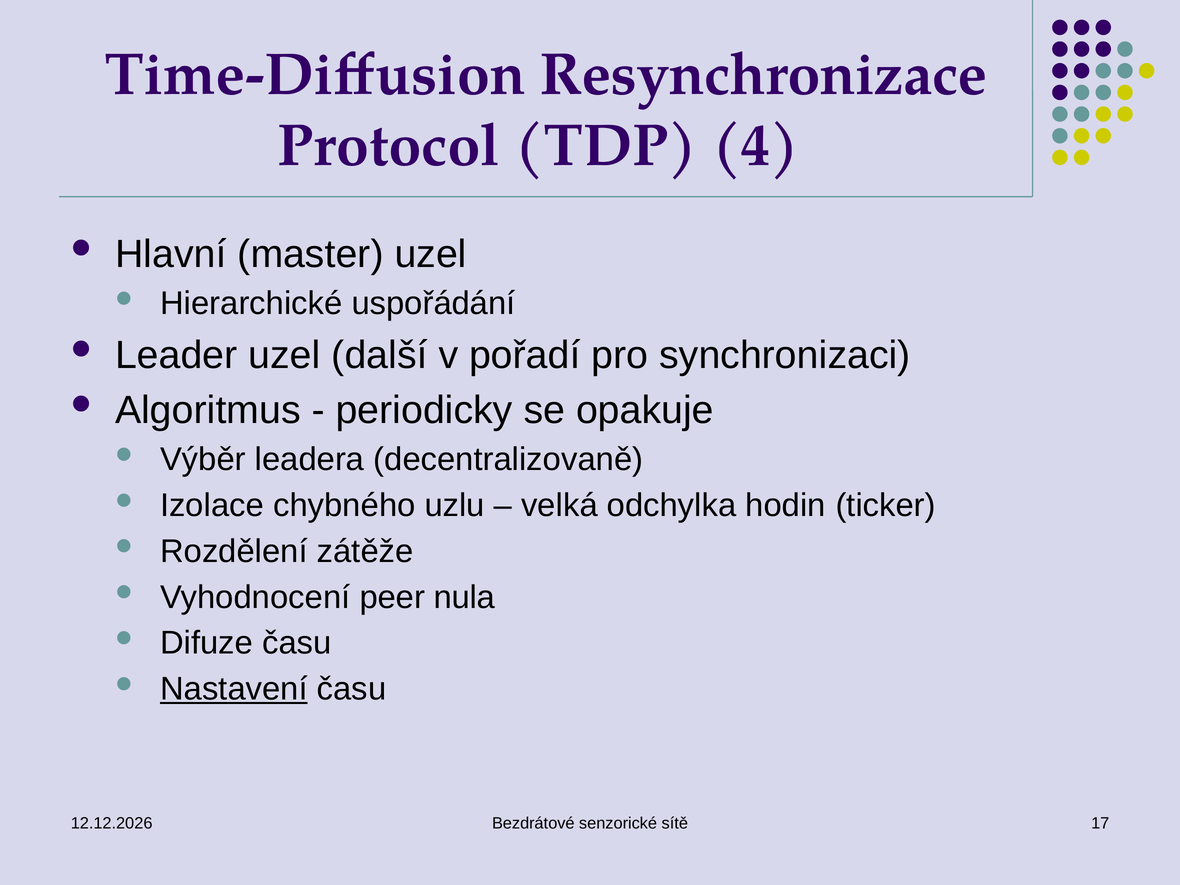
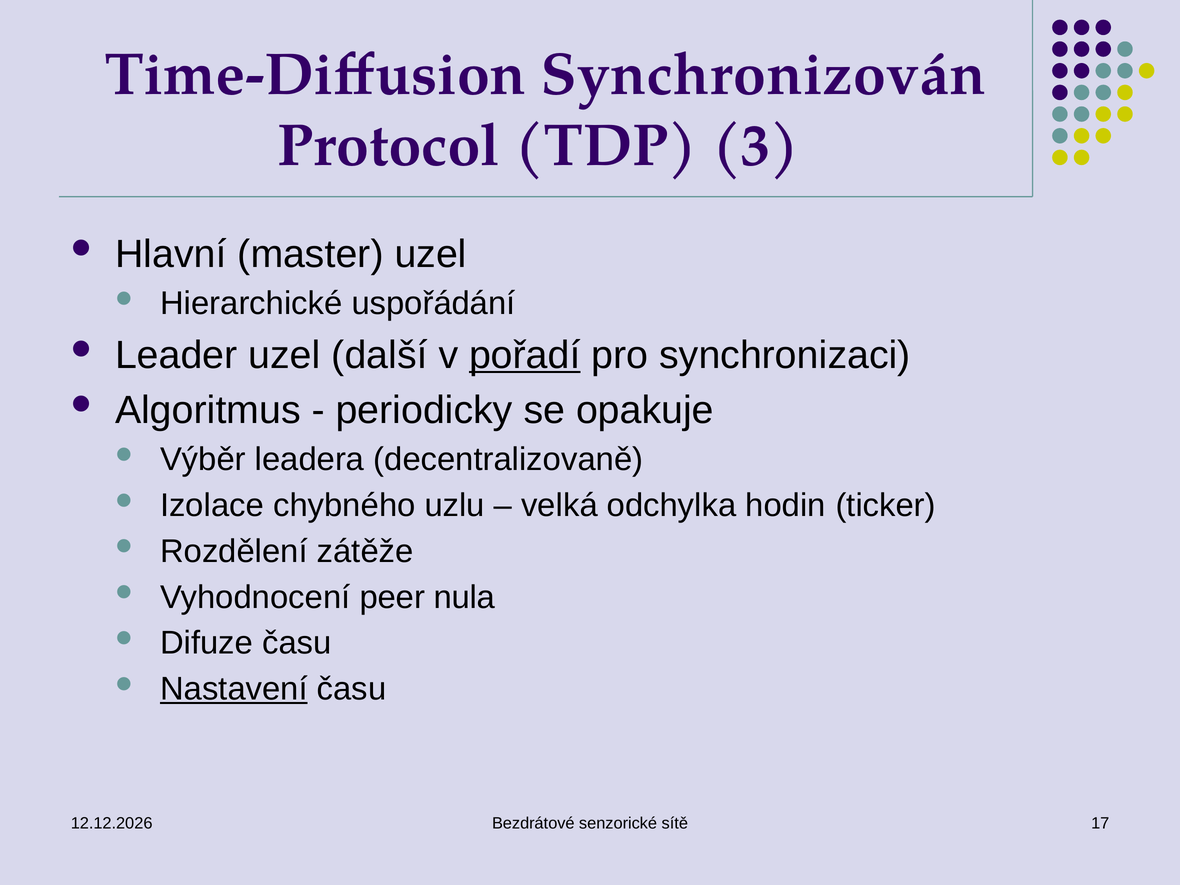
Resynchronizace: Resynchronizace -> Synchronizován (763, 75)
4: 4 -> 3 (756, 146)
pořadí underline: none -> present (525, 355)
